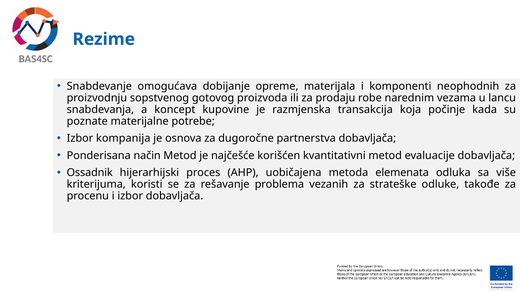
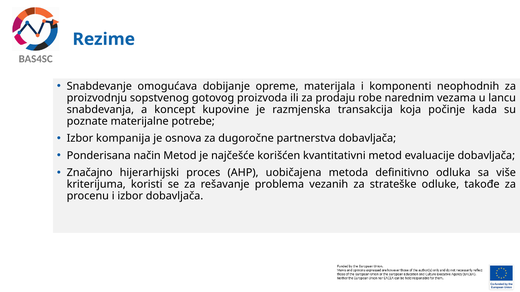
Ossadnik: Ossadnik -> Značajno (90, 173)
elemenata: elemenata -> definitivno (402, 173)
